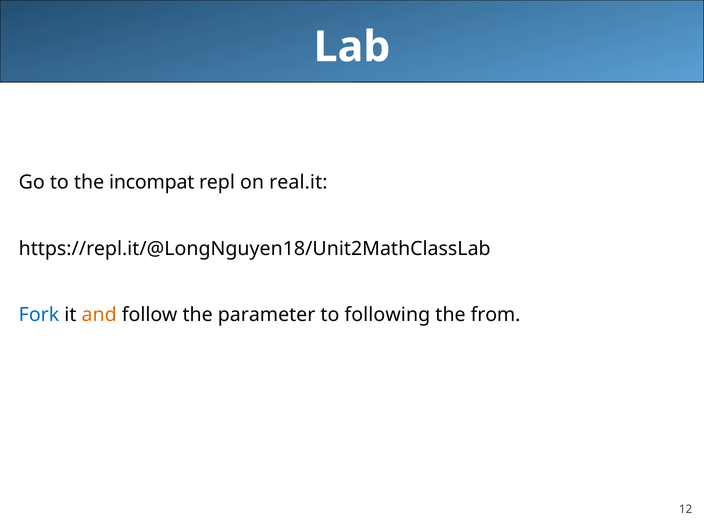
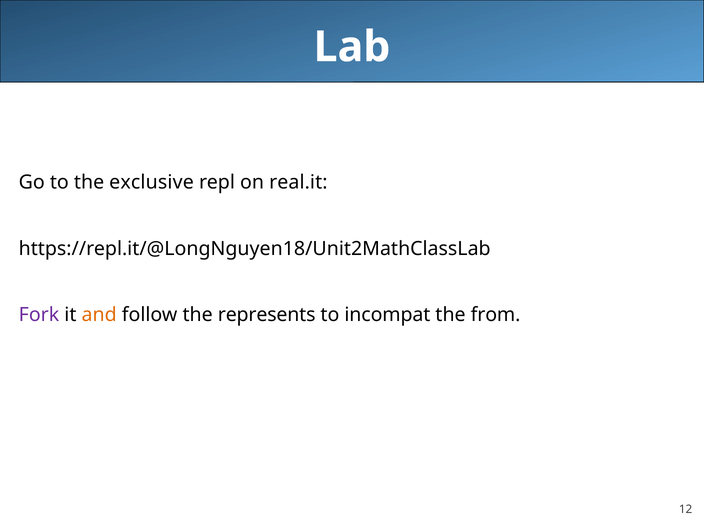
incompat: incompat -> exclusive (152, 183)
Fork colour: blue -> purple (39, 315)
parameter: parameter -> represents (267, 315)
following: following -> incompat (387, 315)
